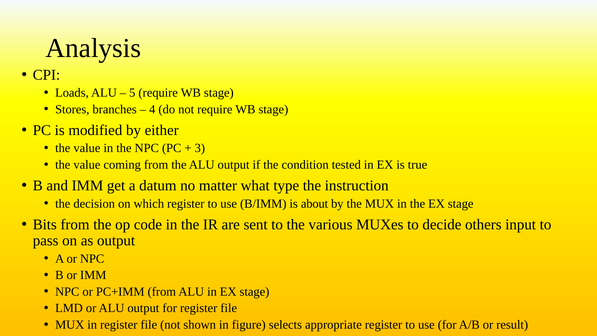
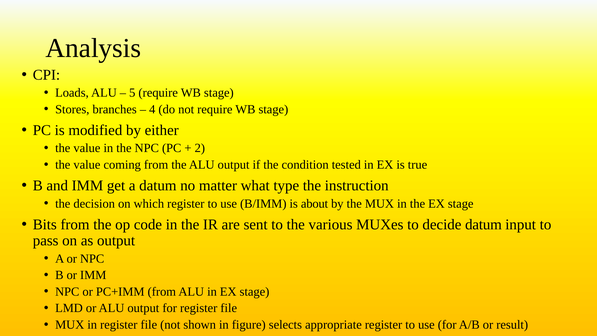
3: 3 -> 2 (200, 148)
decide others: others -> datum (483, 224)
